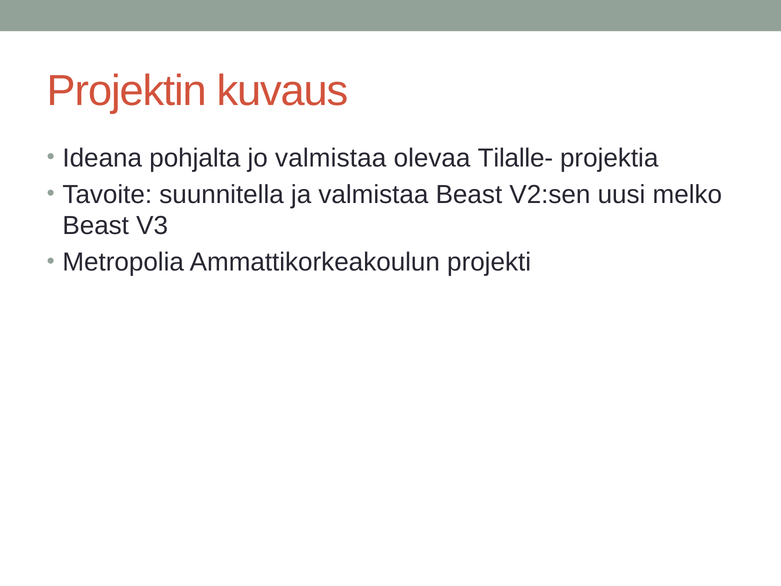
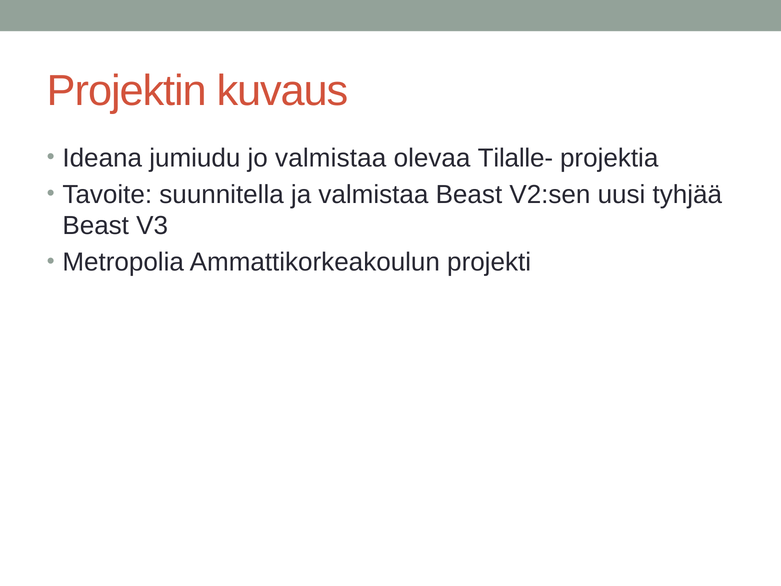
pohjalta: pohjalta -> jumiudu (195, 158)
melko: melko -> tyhjää (687, 194)
